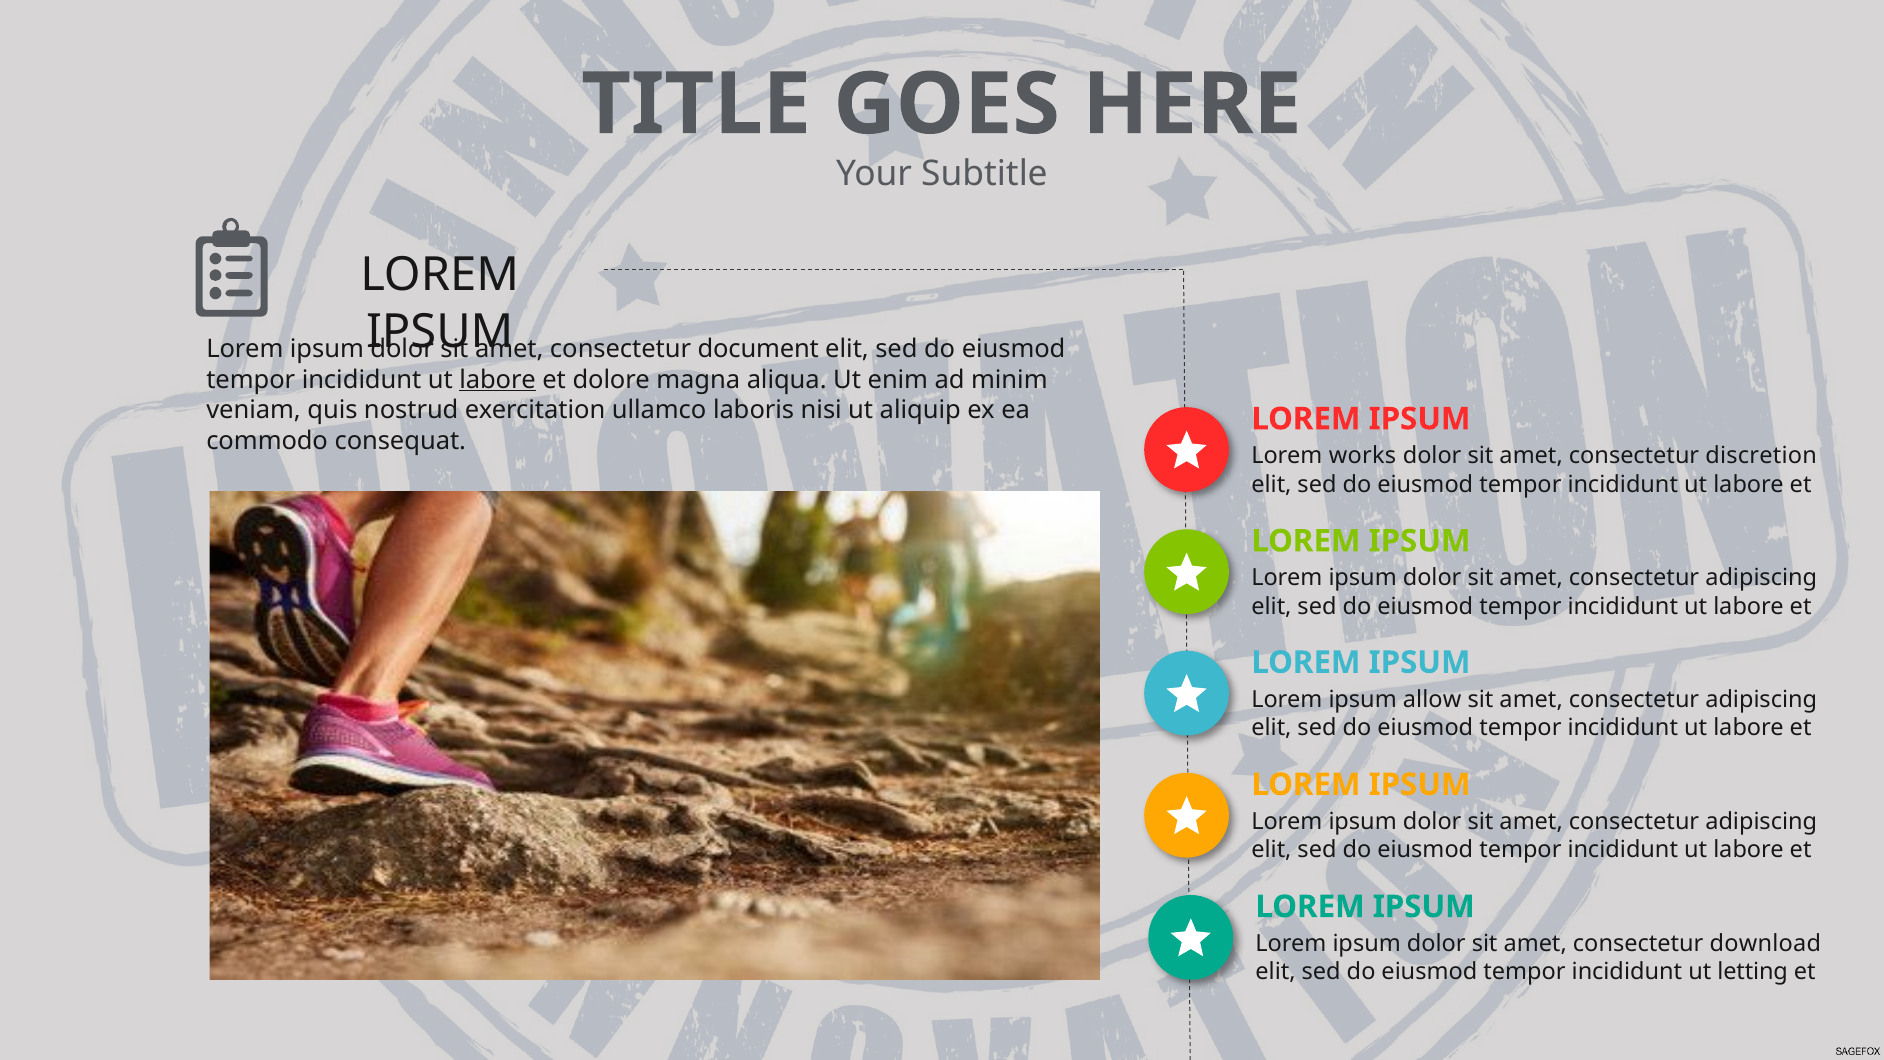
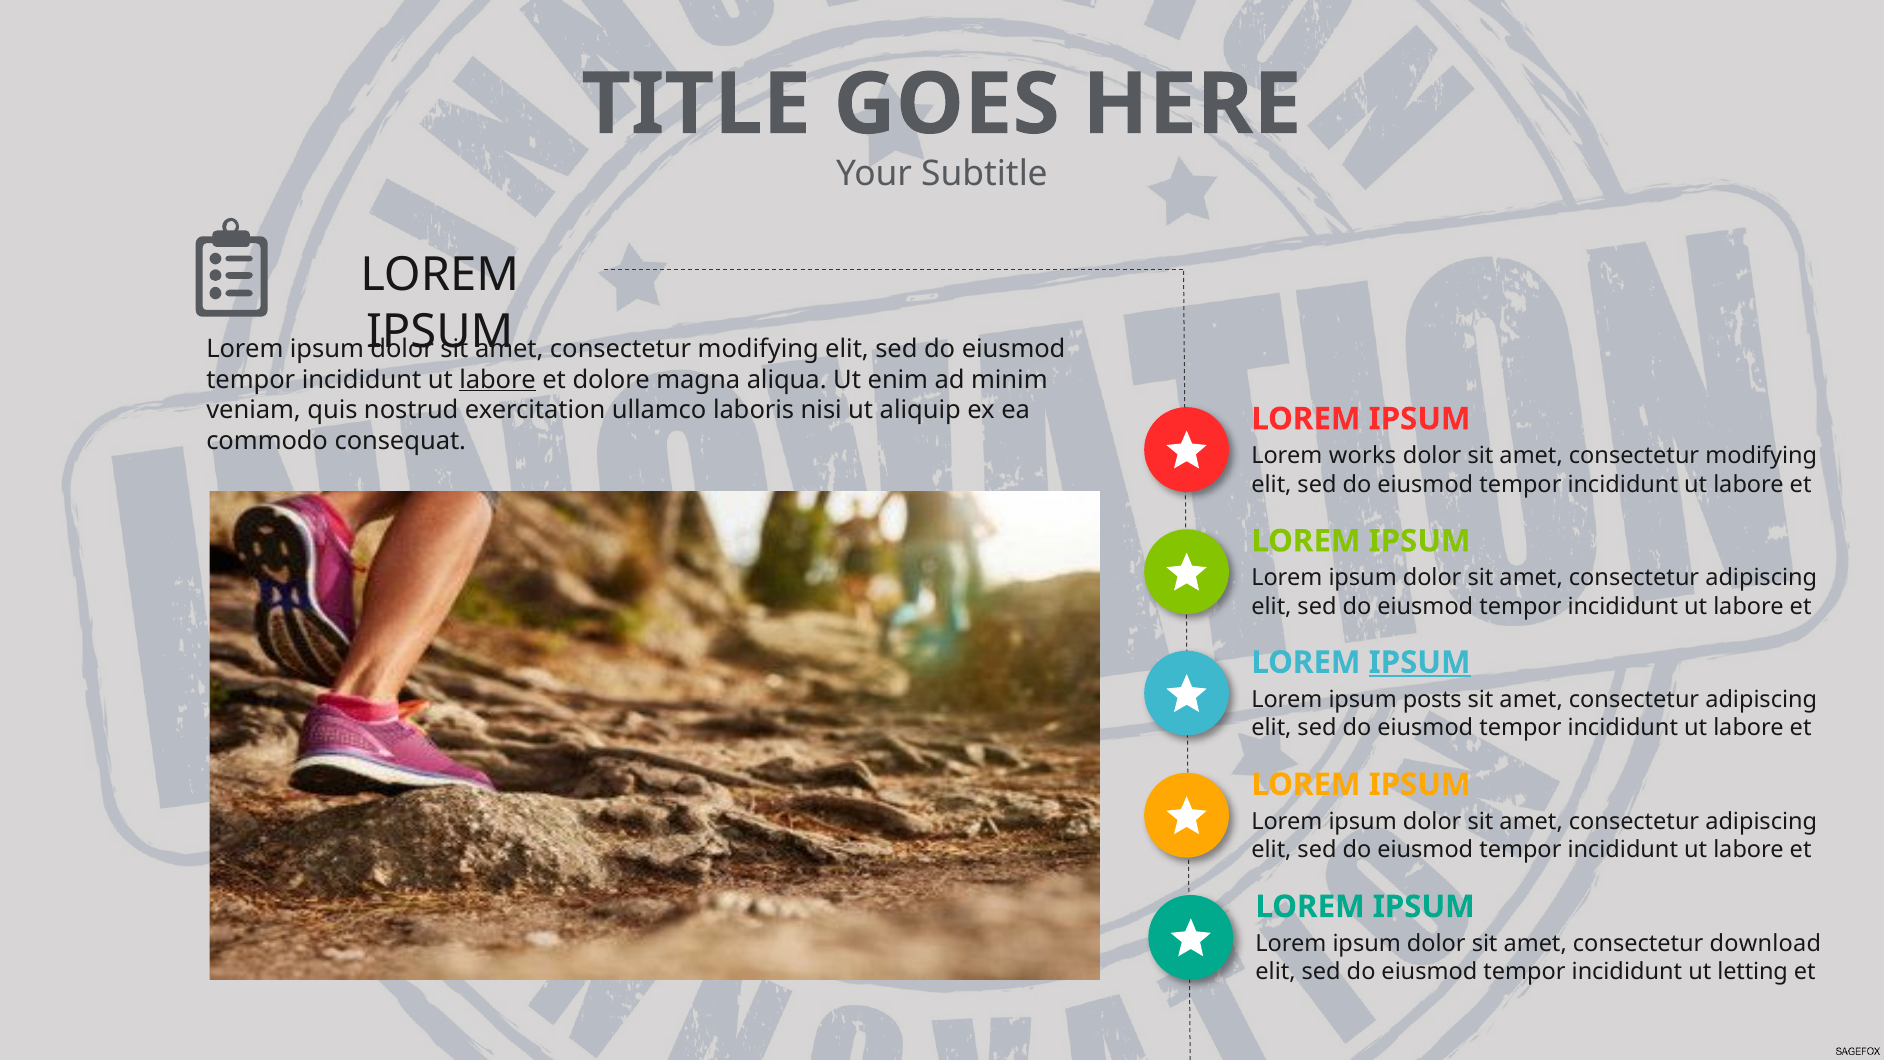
document: document -> modifying (758, 349)
discretion: discretion -> modifying (1761, 456)
IPSUM underline: none -> present (1420, 662)
allow: allow -> posts (1432, 699)
